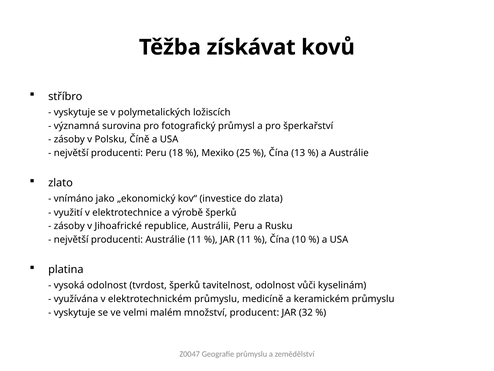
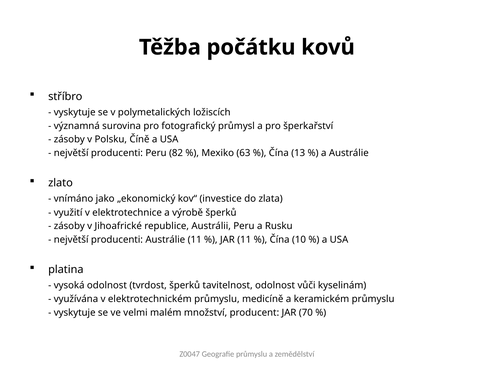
získávat: získávat -> počátku (251, 47)
18: 18 -> 82 (176, 153)
25: 25 -> 63 (243, 153)
32: 32 -> 70 (306, 312)
